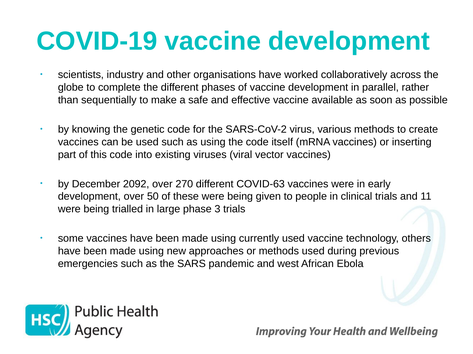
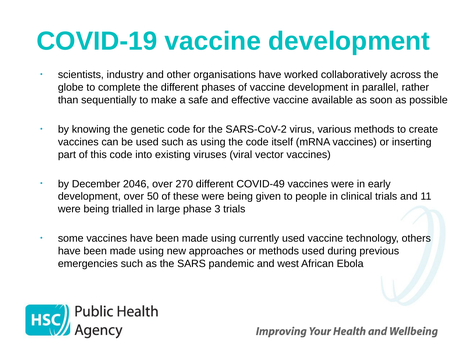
2092: 2092 -> 2046 (136, 184)
COVID-63: COVID-63 -> COVID-49 (261, 184)
